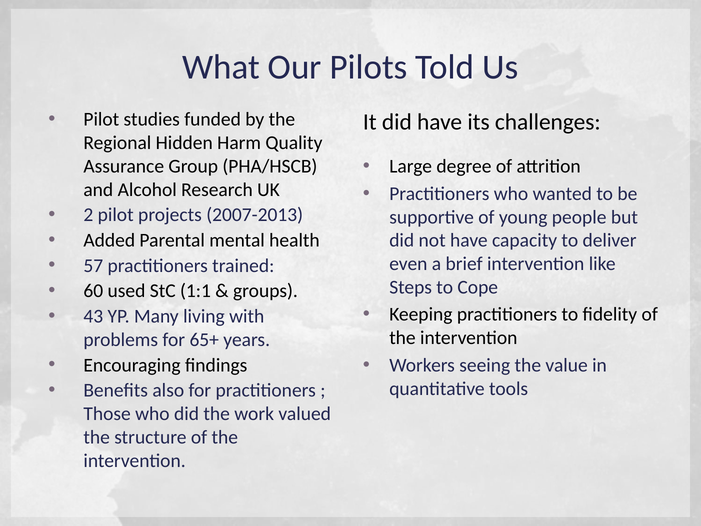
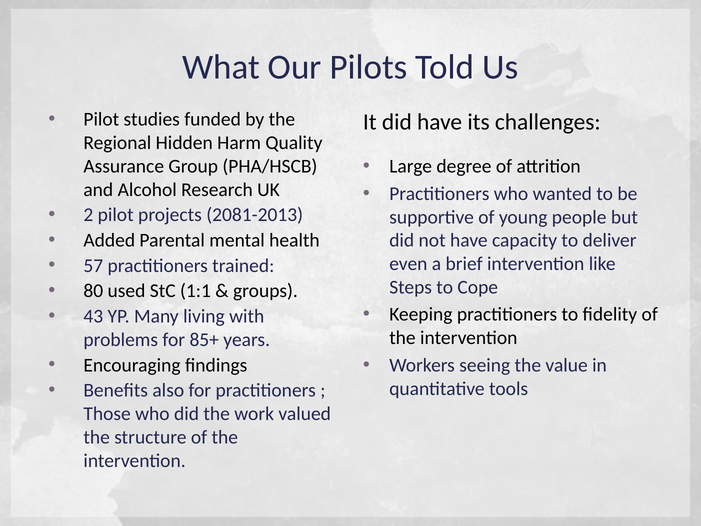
2007-2013: 2007-2013 -> 2081-2013 (255, 215)
60: 60 -> 80 (93, 291)
65+: 65+ -> 85+ (204, 340)
